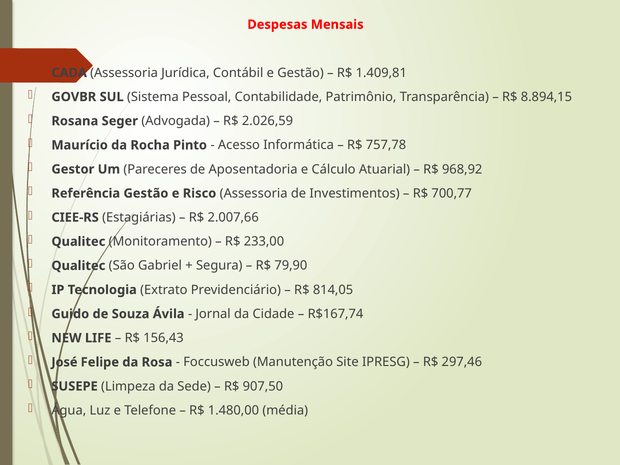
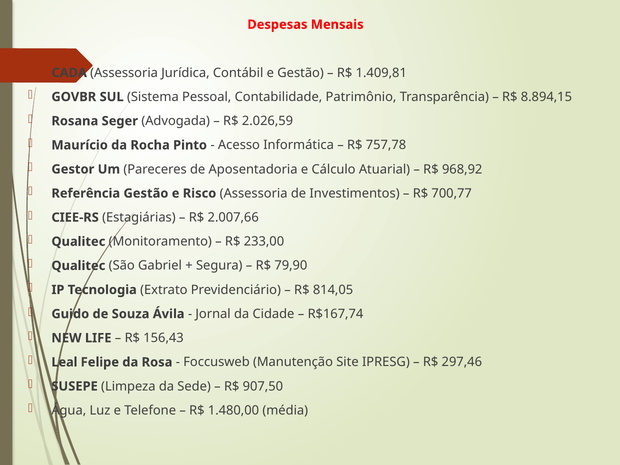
José: José -> Leal (64, 362)
